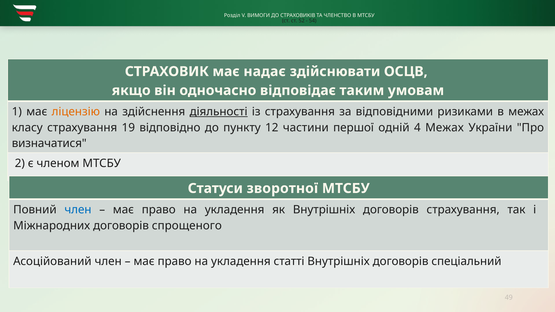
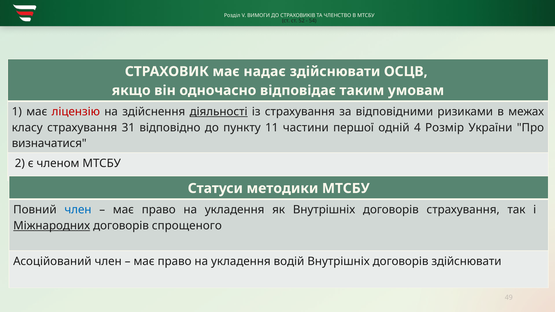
ліцензію colour: orange -> red (76, 112)
19: 19 -> 31 (128, 128)
12: 12 -> 11 (272, 128)
4 Межах: Межах -> Розмір (445, 128)
зворотної: зворотної -> методики (282, 188)
Міжнародних underline: none -> present (52, 226)
статті: статті -> водій (289, 262)
договорів спеціальний: спеціальний -> здійснювати (466, 262)
